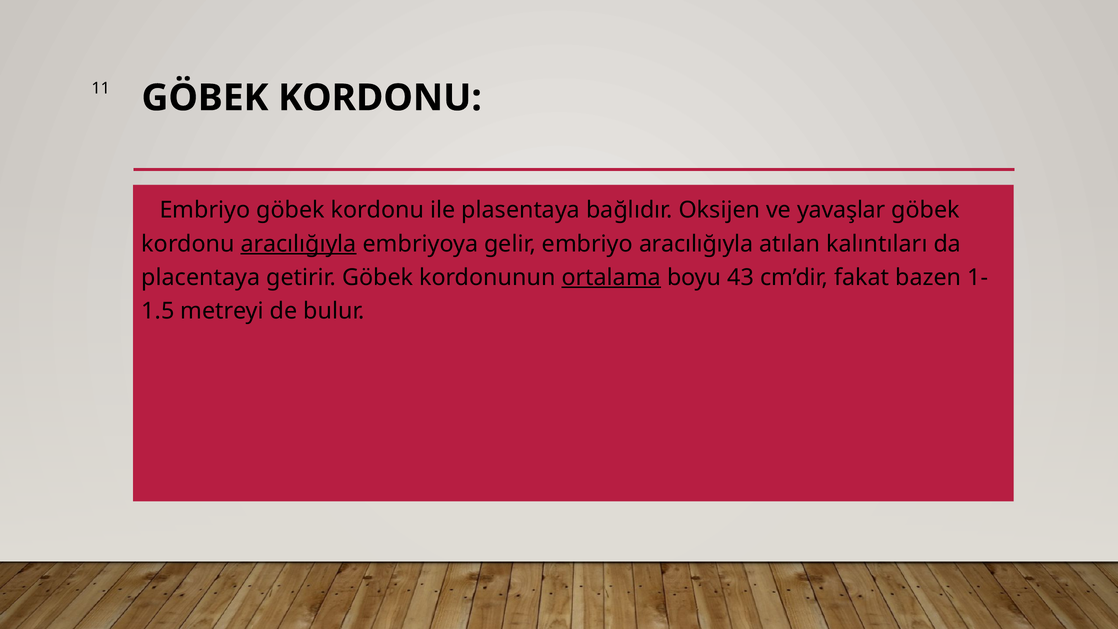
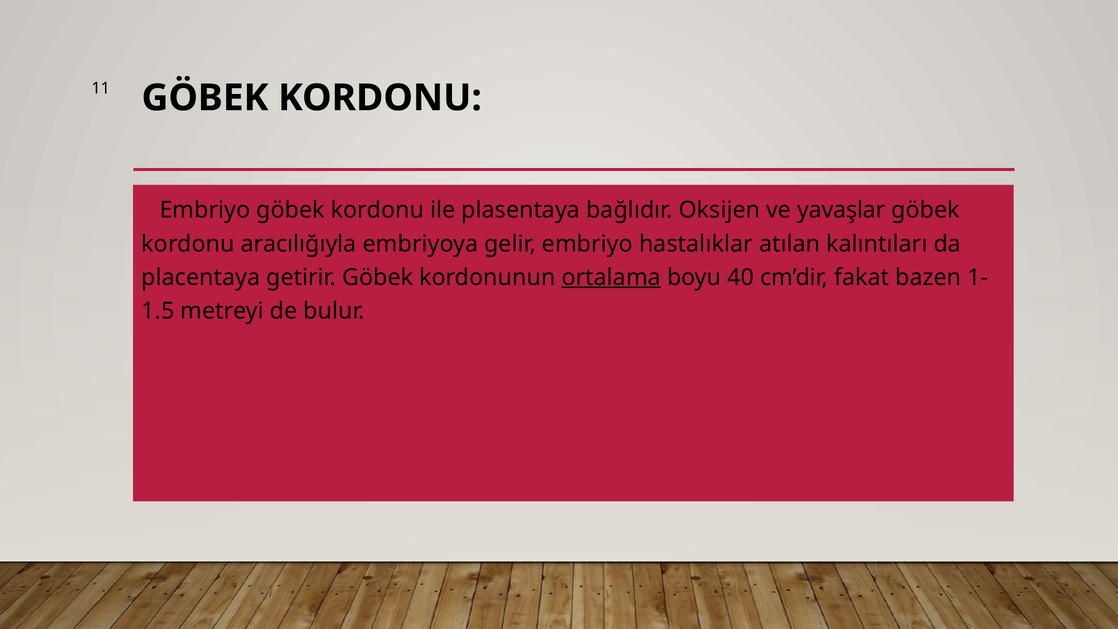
aracılığıyla underline: present -> none (299, 244)
embriyo aracılığıyla: aracılığıyla -> hastalıklar (696, 244)
43: 43 -> 40 (741, 277)
